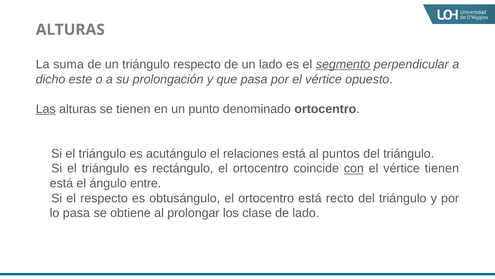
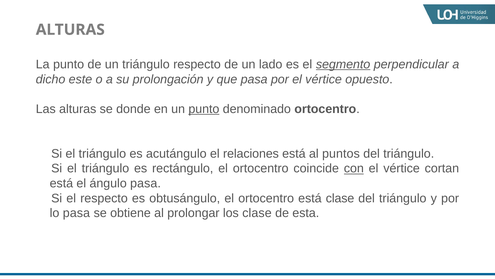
La suma: suma -> punto (69, 64)
Las underline: present -> none (46, 109)
se tienen: tienen -> donde (133, 109)
punto underline: none -> present (204, 109)
vértice tienen: tienen -> cortan (442, 168)
ángulo entre: entre -> pasa (146, 183)
está recto: recto -> clase (340, 198)
de lado: lado -> esta (306, 213)
